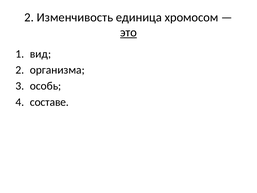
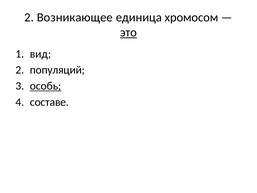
Изменчивость: Изменчивость -> Возникающее (75, 17)
организма: организма -> популяций (57, 70)
особь underline: none -> present (46, 86)
